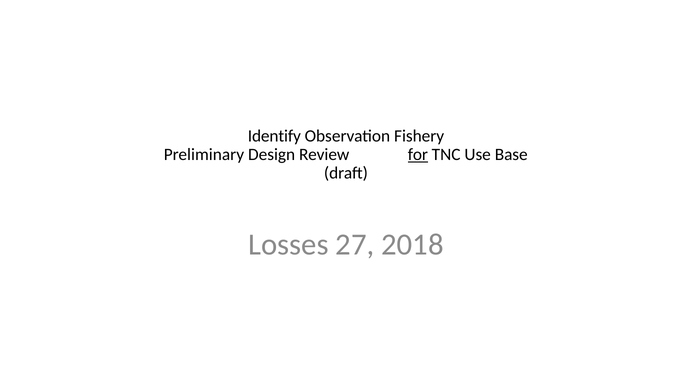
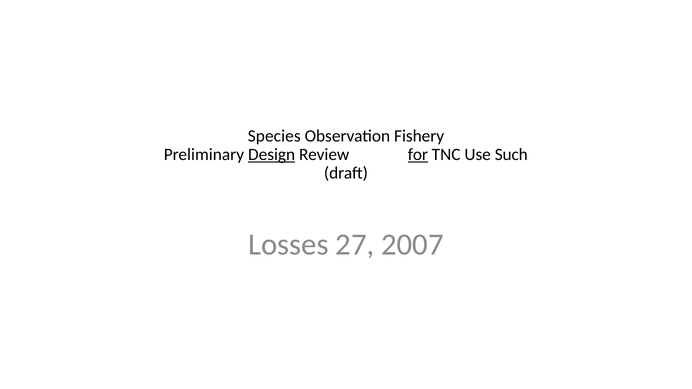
Identify: Identify -> Species (274, 136)
Design underline: none -> present (272, 155)
Base: Base -> Such (511, 155)
2018: 2018 -> 2007 (412, 245)
